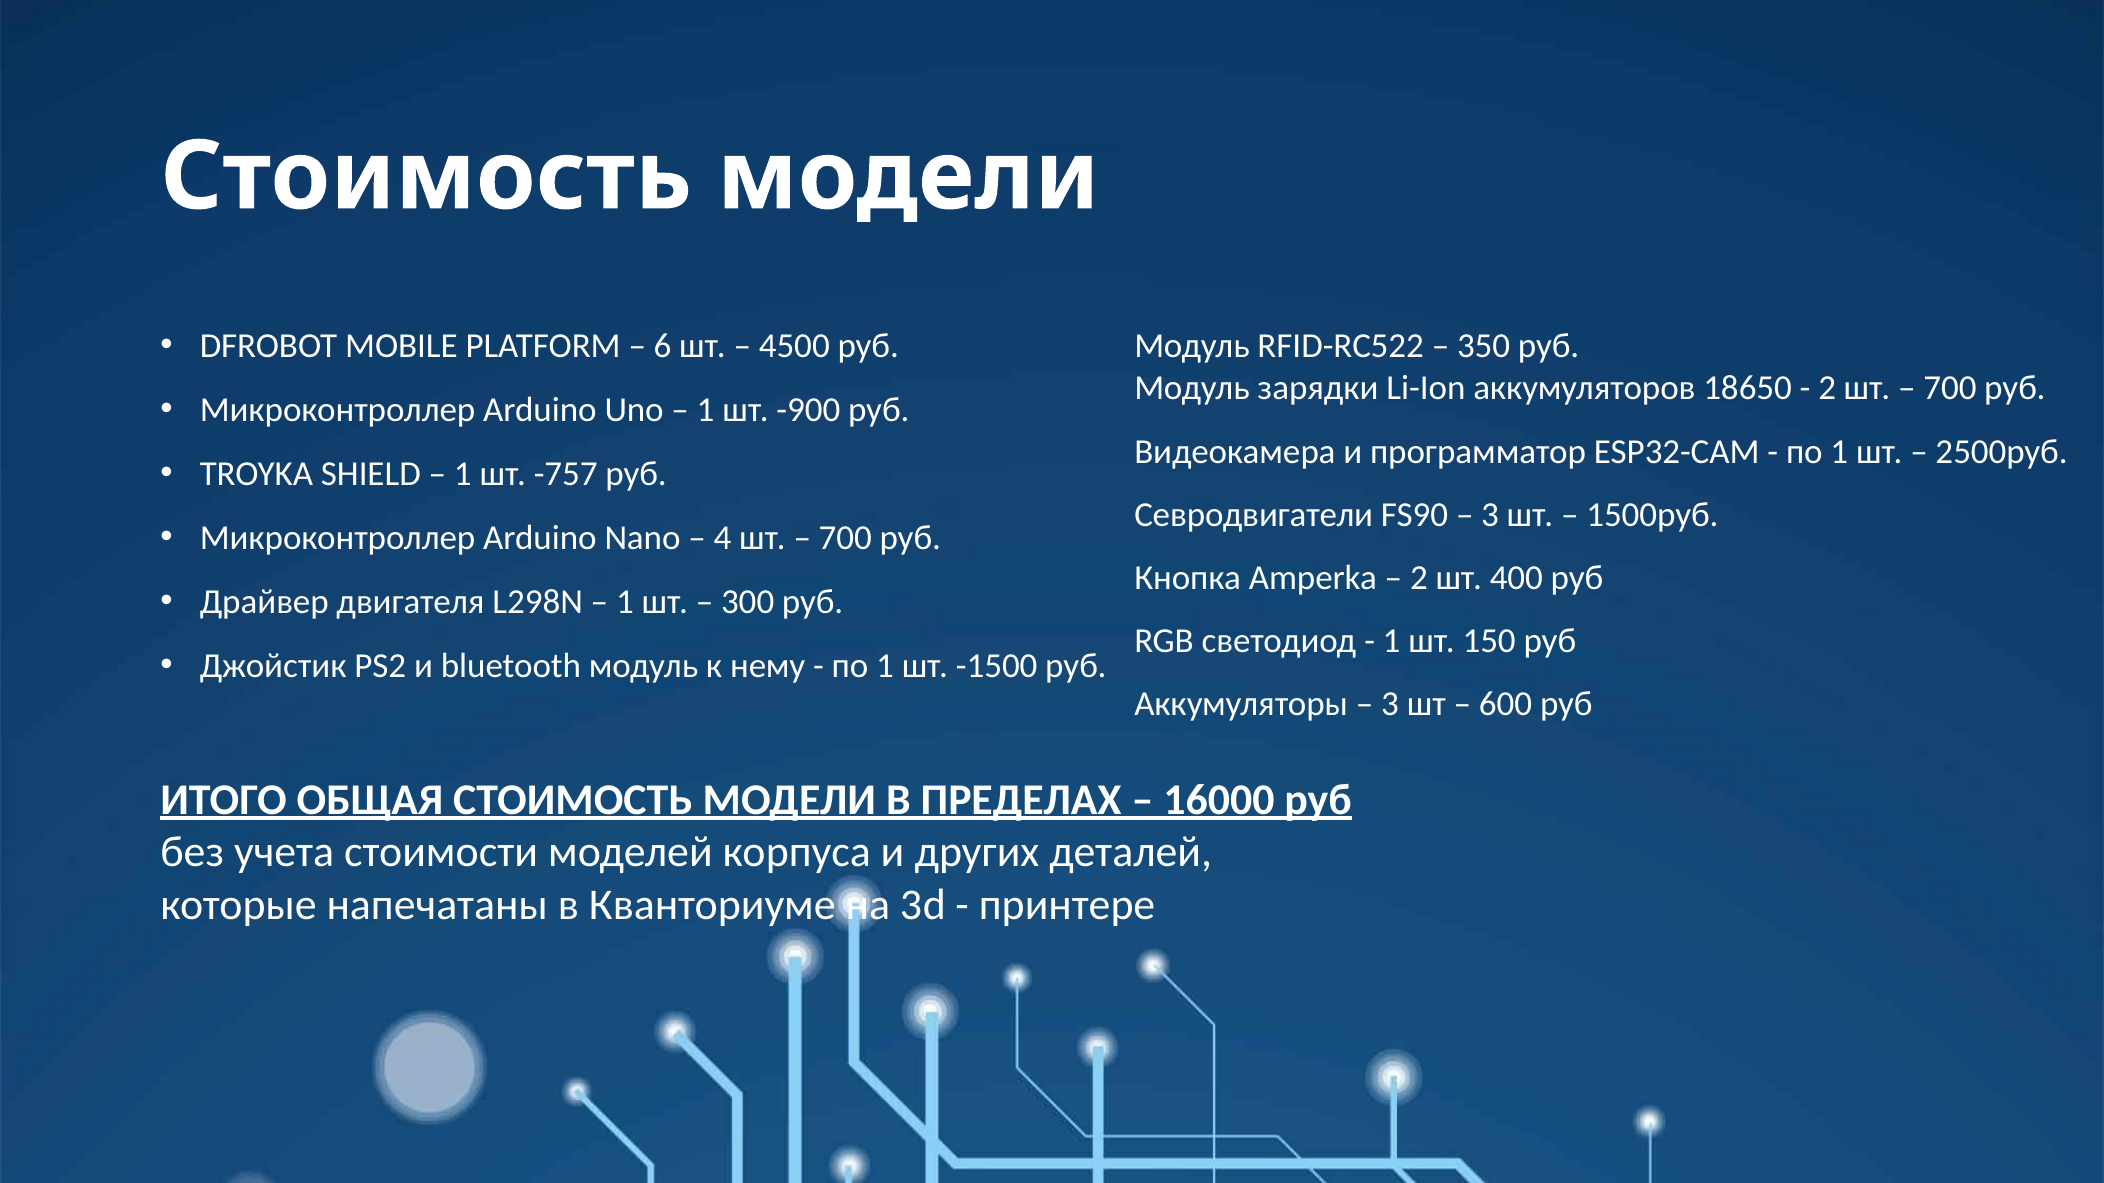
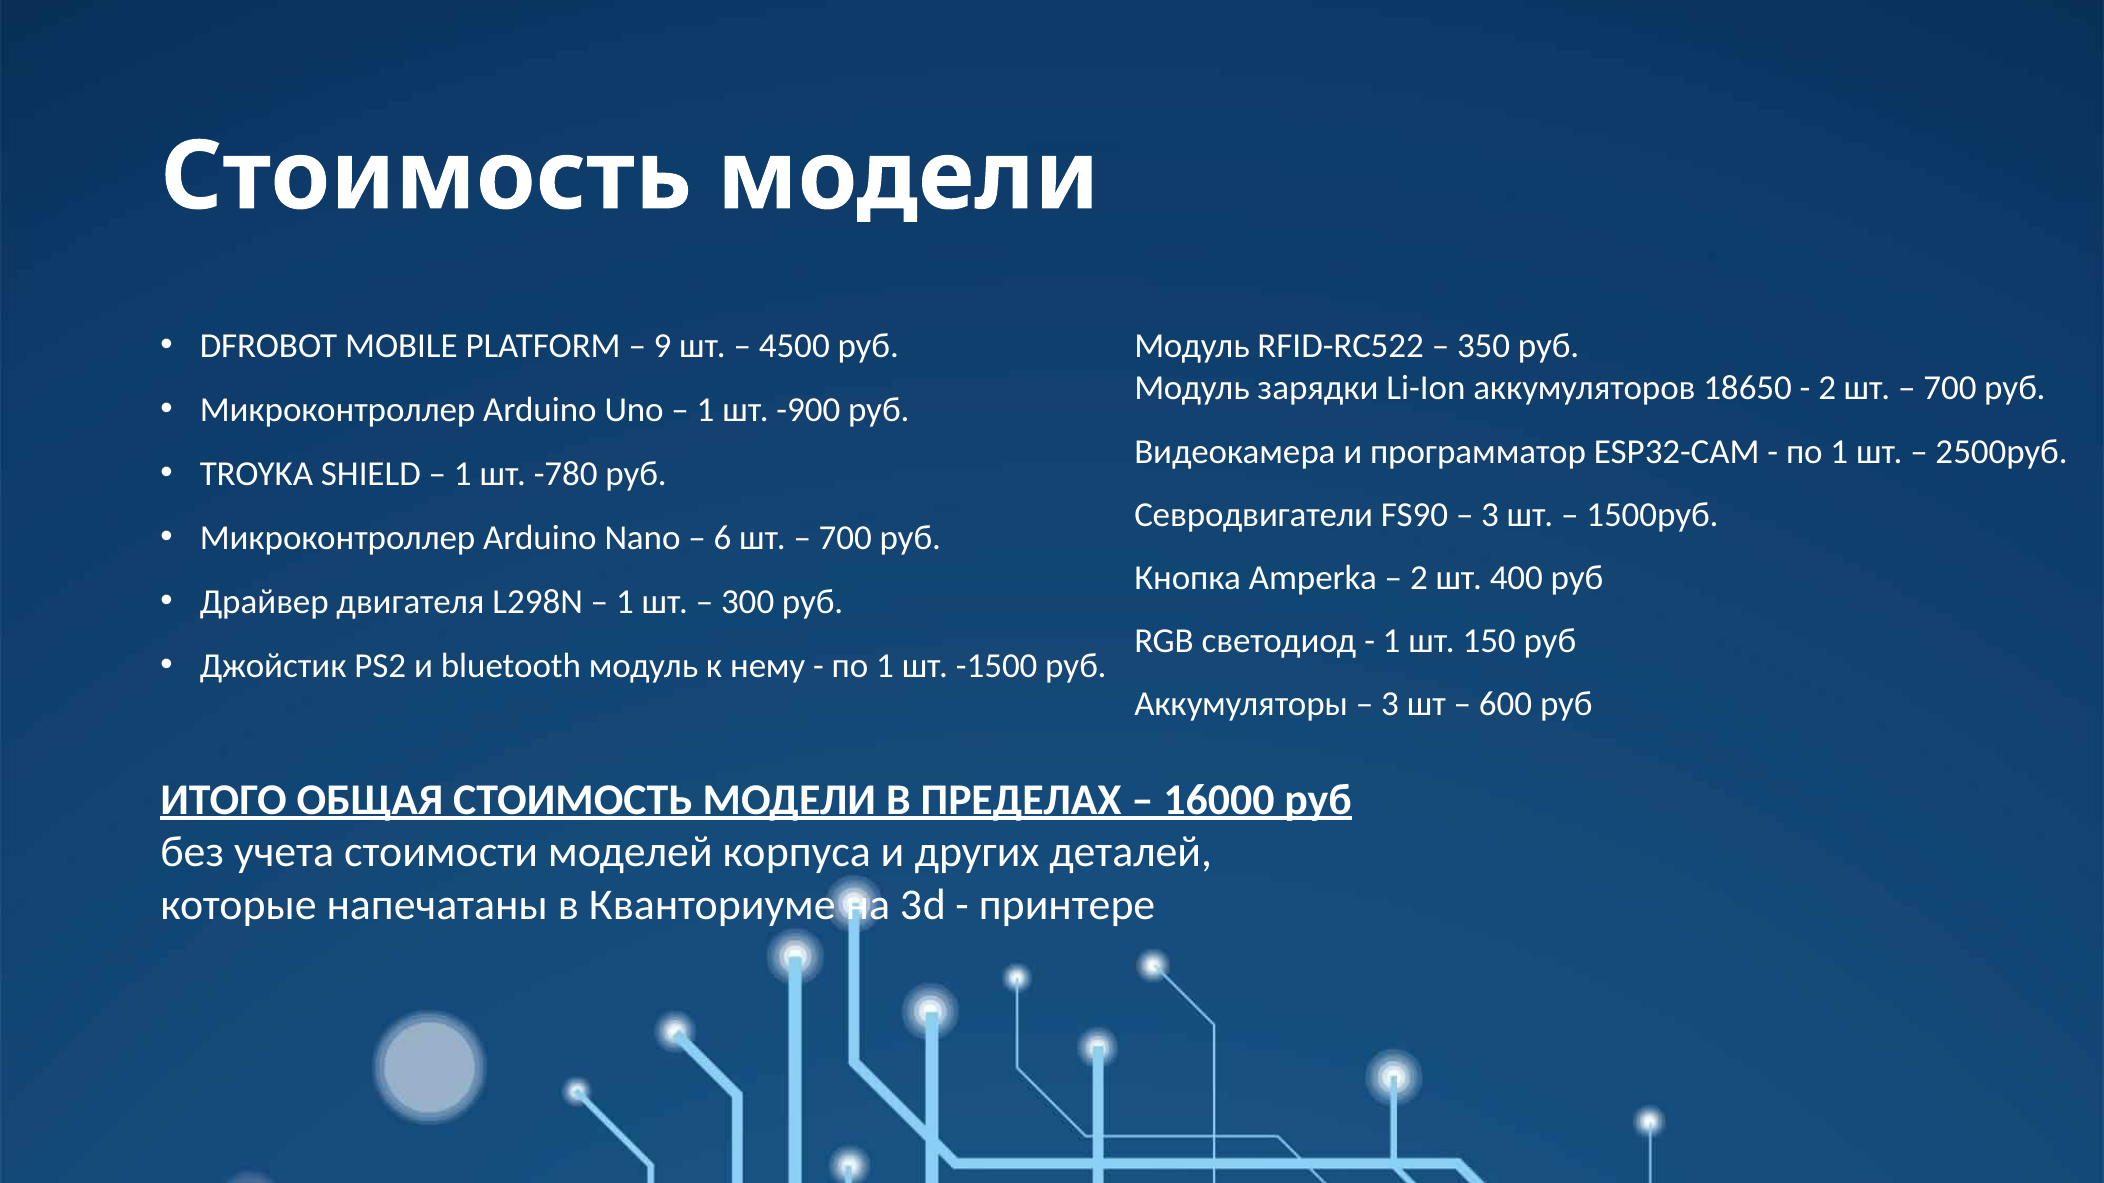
6: 6 -> 9 (663, 346)
-757: -757 -> -780 (566, 474)
4: 4 -> 6 (723, 538)
